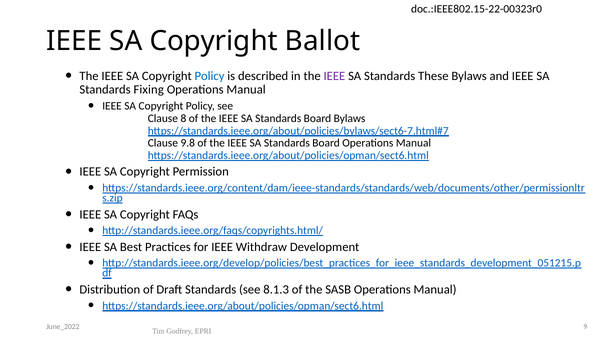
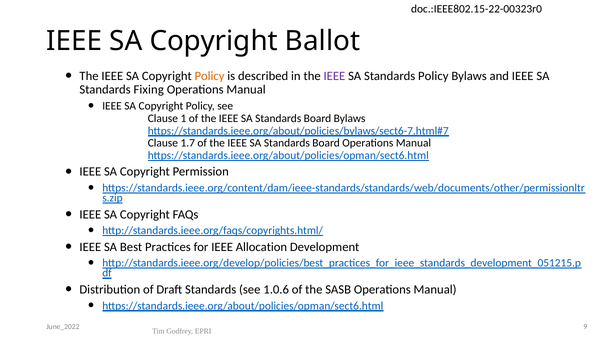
Policy colour: blue -> orange (210, 76)
Standards These: These -> Policy (433, 76)
8: 8 -> 1 (183, 118)
9.8: 9.8 -> 1.7 (188, 143)
Withdraw: Withdraw -> Allocation (261, 246)
8.1.3: 8.1.3 -> 1.0.6 (276, 289)
